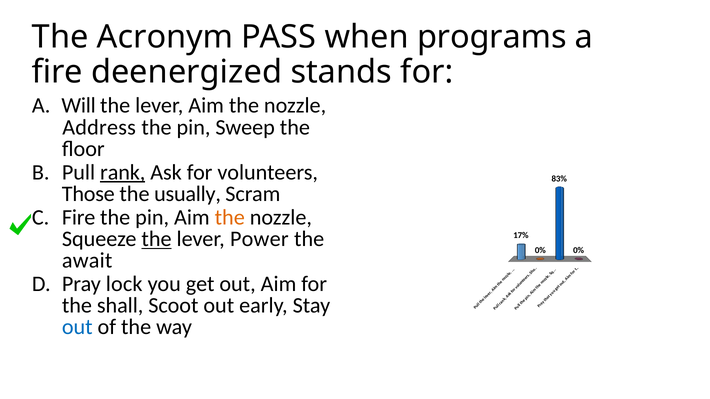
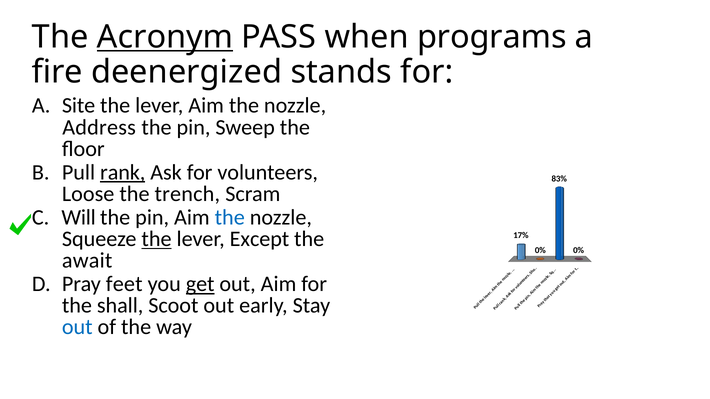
Acronym underline: none -> present (165, 37)
Will: Will -> Site (79, 106)
Those: Those -> Loose (88, 194)
usually: usually -> trench (187, 194)
Fire: Fire -> Will (79, 218)
the colour: orange -> blue (230, 218)
Power: Power -> Except (259, 239)
lock: lock -> feet (124, 284)
get underline: none -> present (200, 284)
